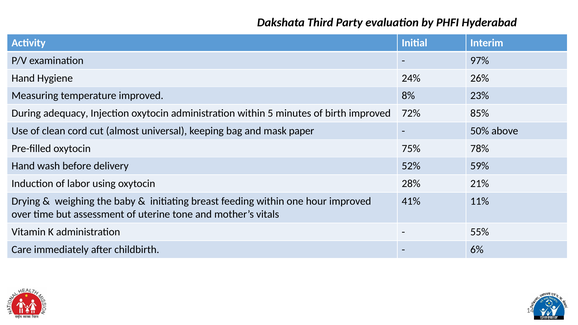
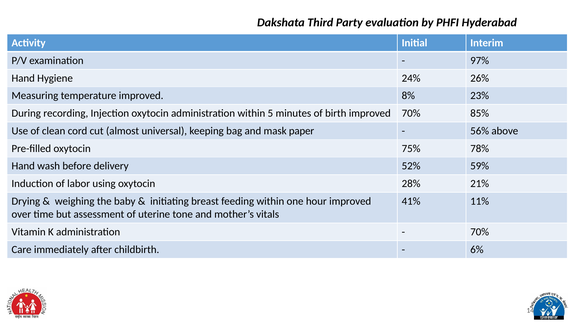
adequacy: adequacy -> recording (66, 113)
improved 72%: 72% -> 70% (411, 113)
50%: 50% -> 56% (480, 131)
55%: 55% -> 70% (480, 232)
